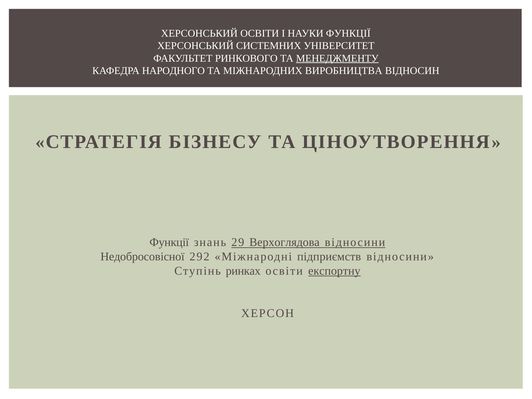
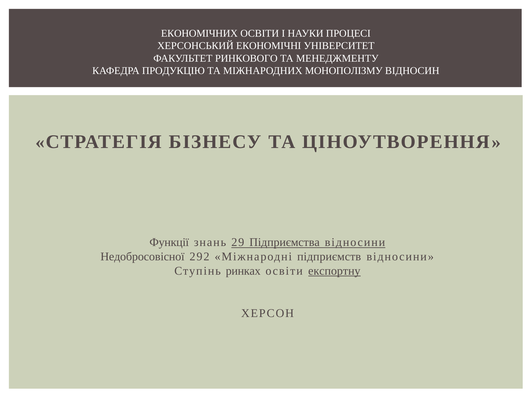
ХЕРСОНСЬКИЙ: ХЕРСОНСЬКИЙ -> ЕКОНОМІЧНИХ (199, 33)
НАУКИ ФУНКЦІЇ: ФУНКЦІЇ -> ПРОЦЕСІ (348, 33)
СИСТЕМНИХ: СИСТЕМНИХ -> ЕКОНОМІЧНІ (269, 46)
МЕНЕДЖМЕНТУ underline: present -> none (337, 58)
НАРОДНОГО: НАРОДНОГО -> ПРОДУКЦІЮ (173, 71)
ВИРОБНИЦТВА: ВИРОБНИЦТВА -> МОНОПОЛІЗМУ (344, 71)
Верхоглядова: Верхоглядова -> Підприємства (285, 242)
